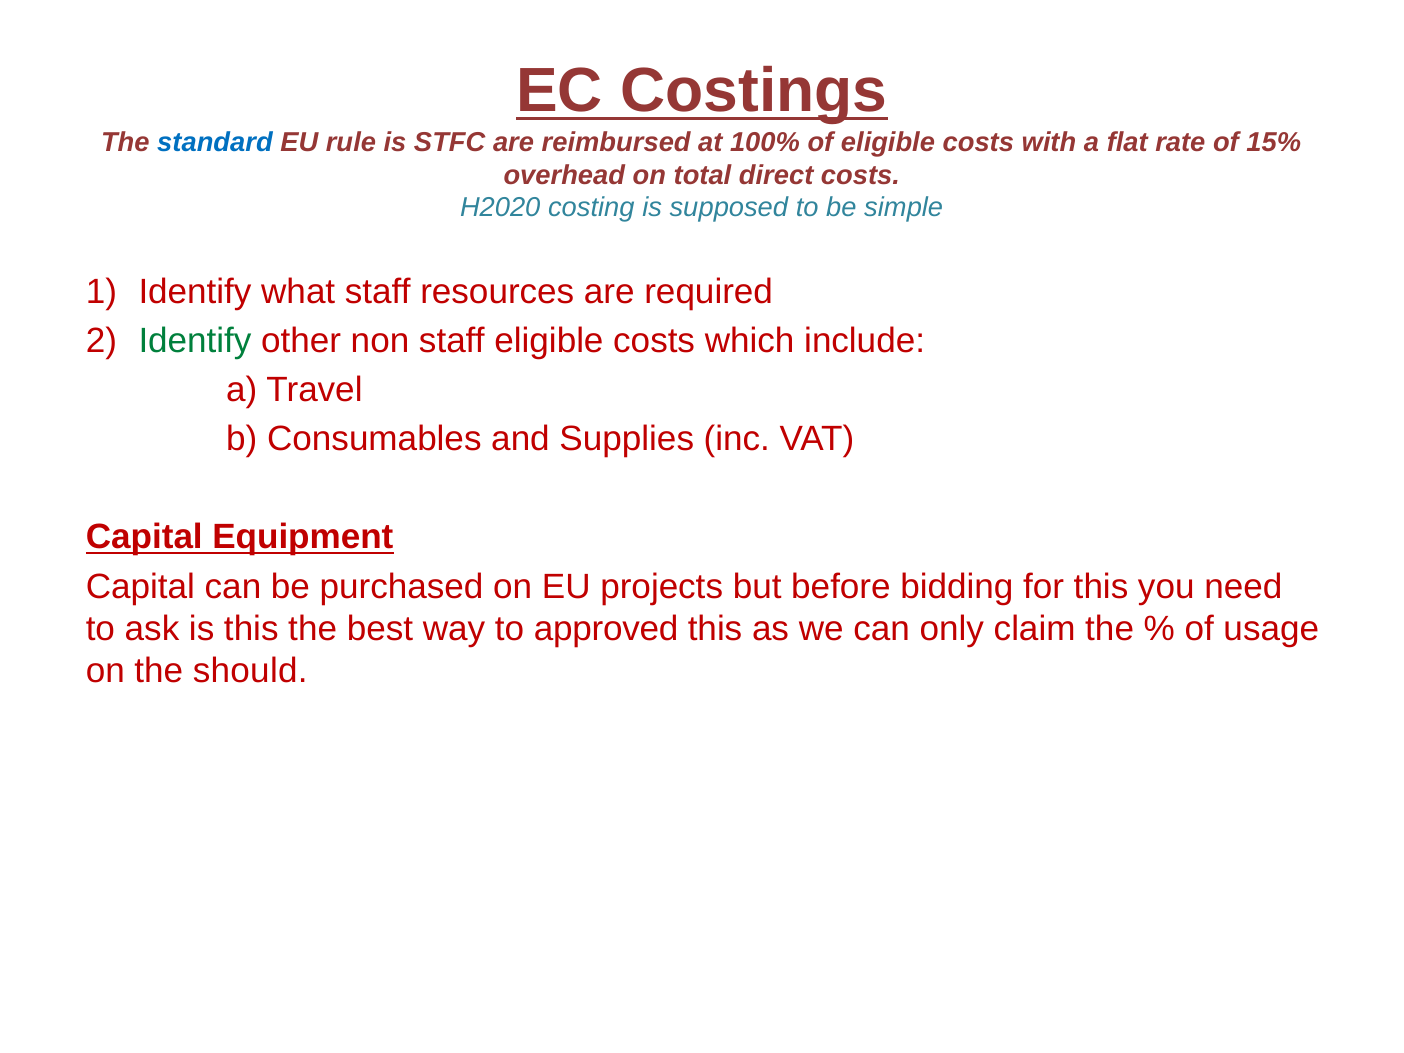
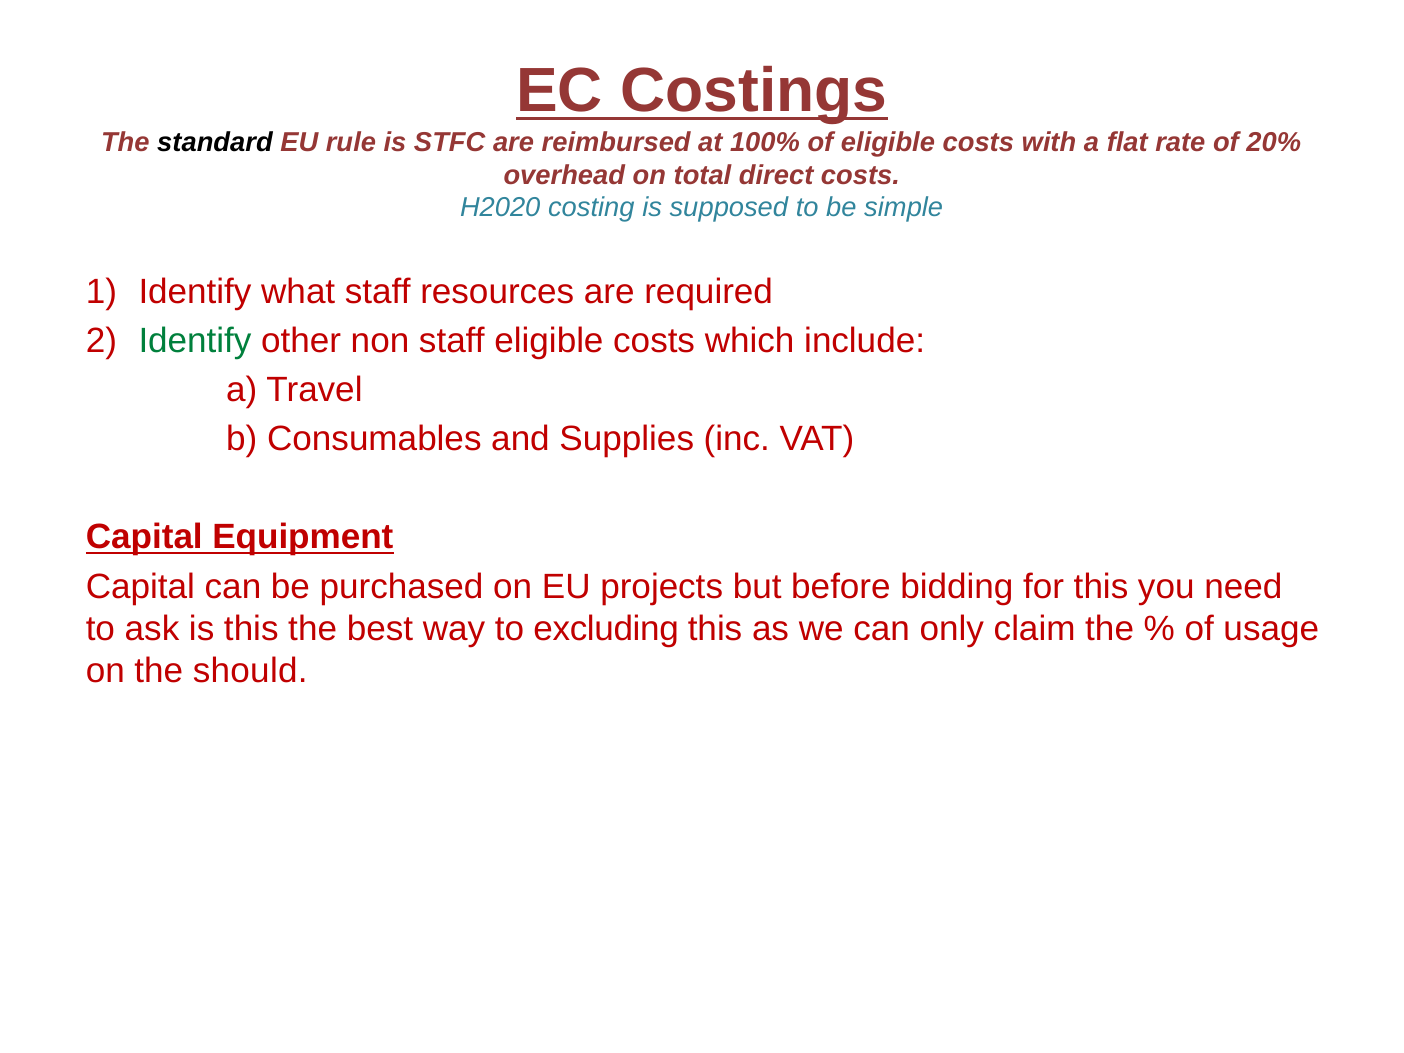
standard colour: blue -> black (215, 142)
15%: 15% -> 20% (1274, 142)
approved: approved -> excluding (606, 629)
